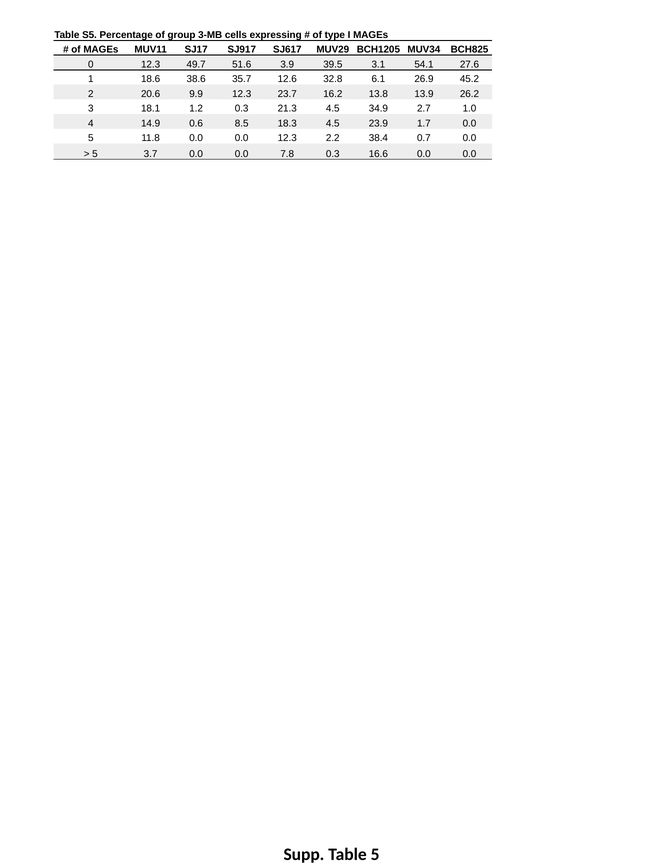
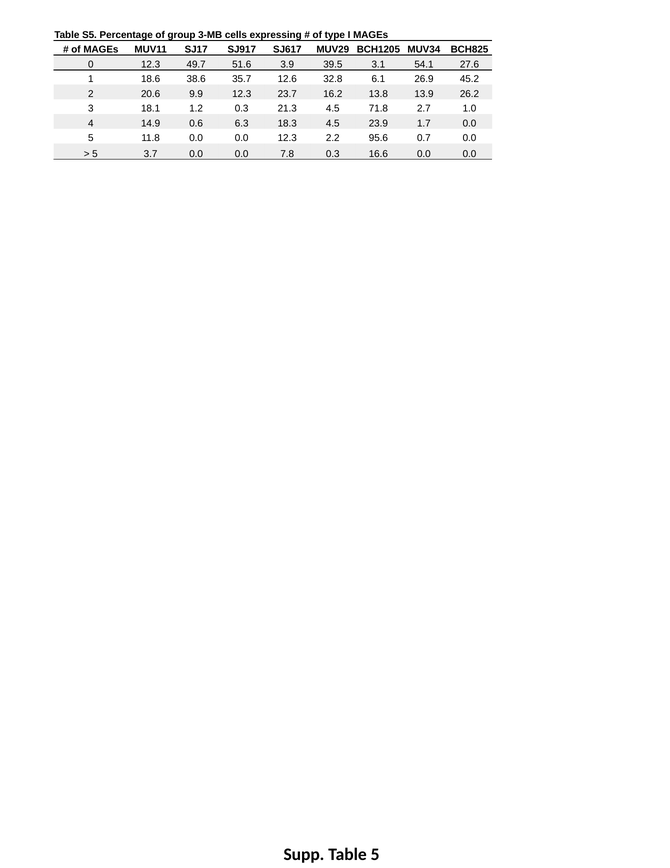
34.9: 34.9 -> 71.8 (378, 109)
8.5: 8.5 -> 6.3 (242, 123)
38.4: 38.4 -> 95.6 (378, 138)
